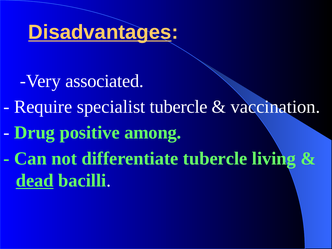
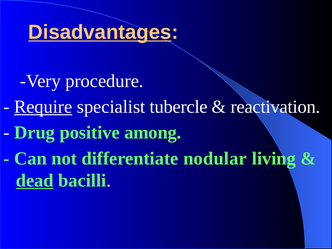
associated: associated -> procedure (104, 81)
Require underline: none -> present (43, 107)
vaccination: vaccination -> reactivation (276, 107)
differentiate tubercle: tubercle -> nodular (215, 158)
